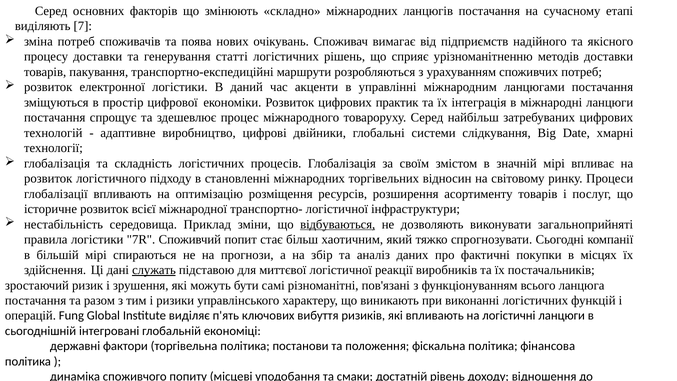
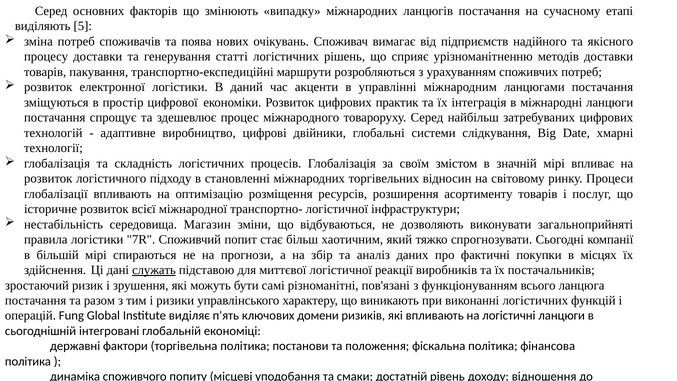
складно: складно -> випадку (292, 11)
7: 7 -> 5 (83, 26)
Приклад: Приклад -> Магазин (207, 224)
відбуваються underline: present -> none (338, 224)
вибуття: вибуття -> домени (318, 316)
